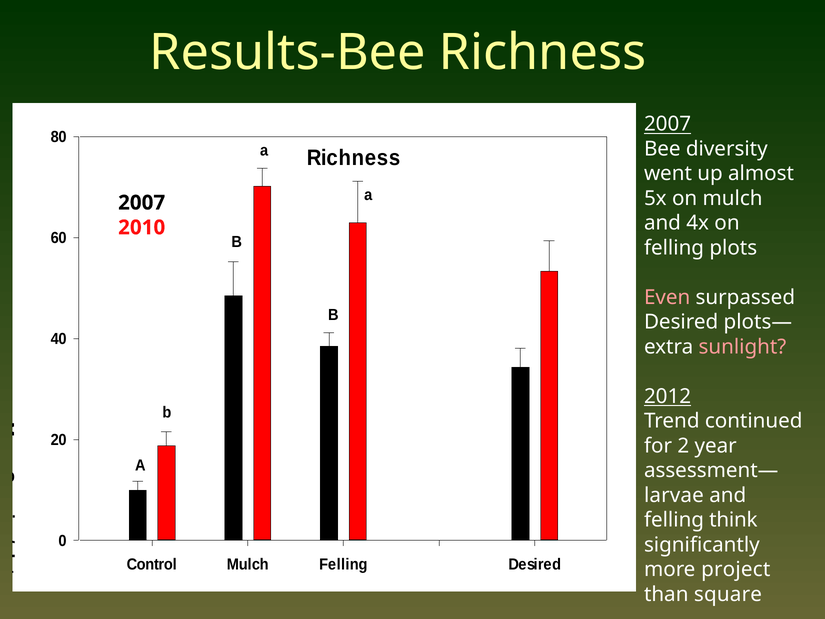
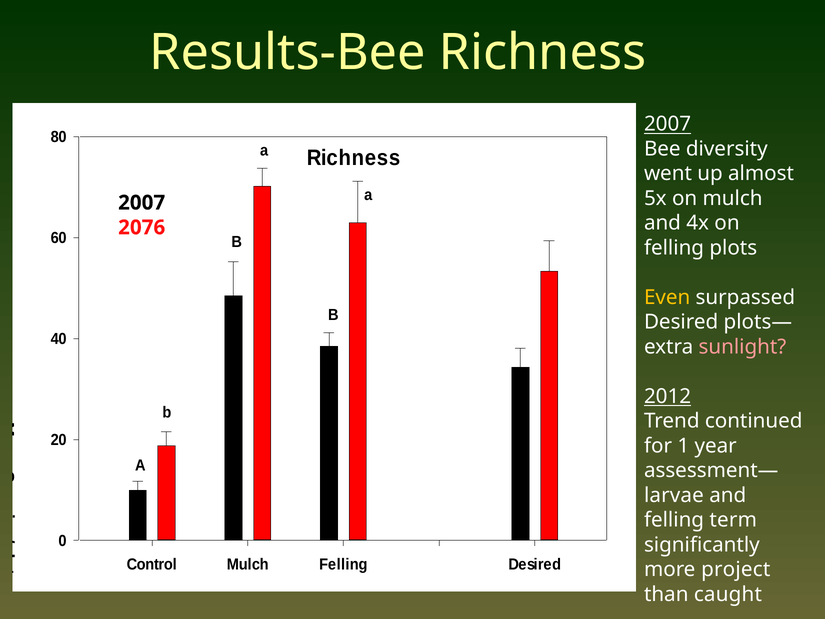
2010: 2010 -> 2076 (142, 227)
Even colour: pink -> yellow (667, 297)
2: 2 -> 1 (683, 446)
think: think -> term (733, 520)
square: square -> caught (728, 594)
